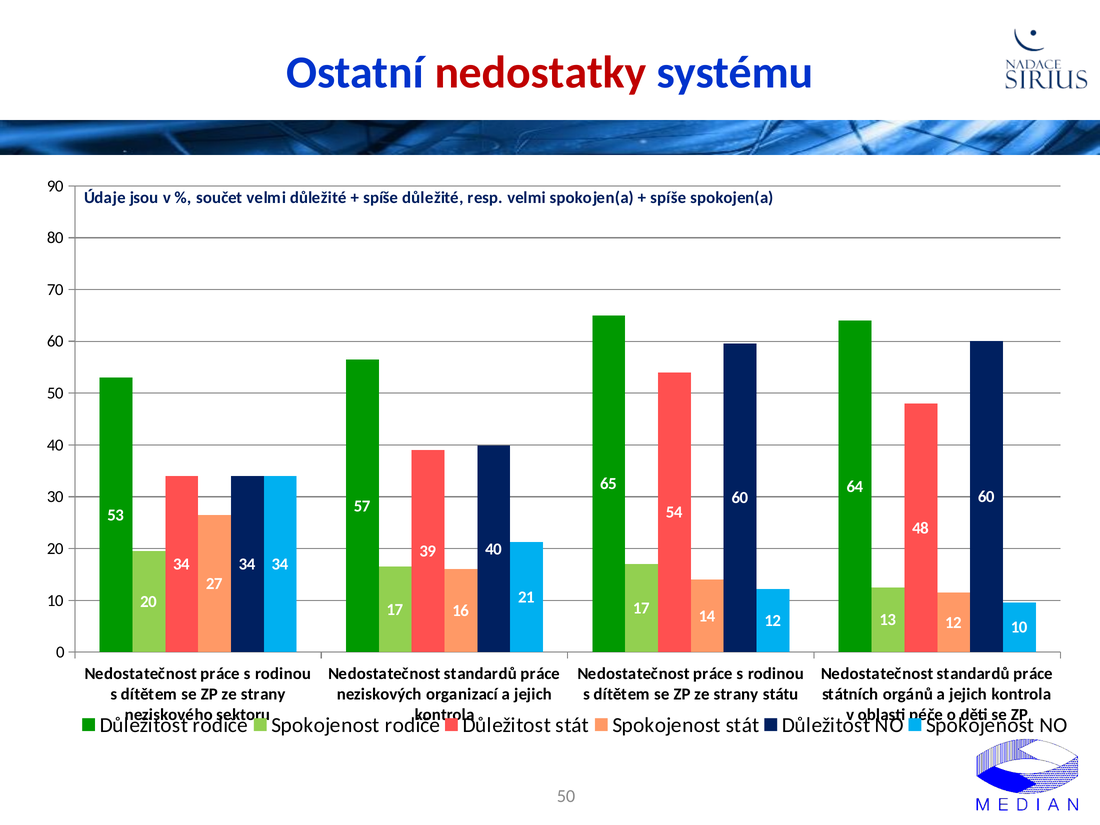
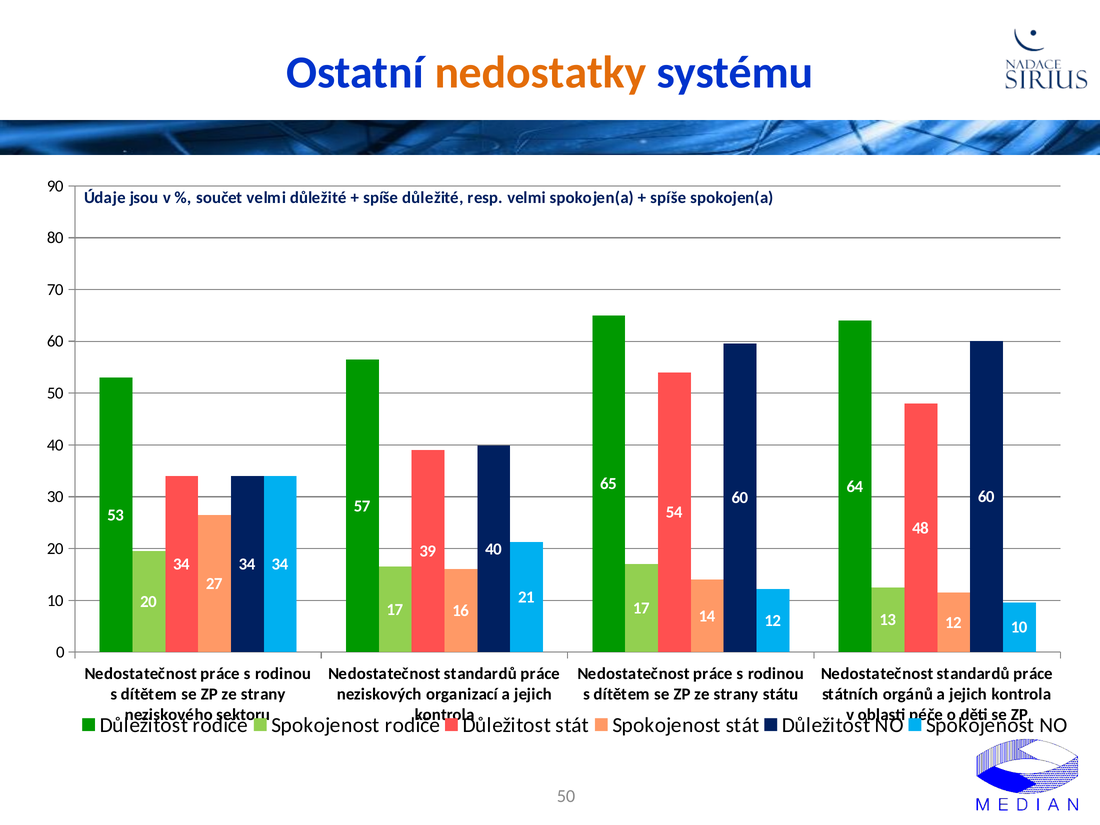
nedostatky colour: red -> orange (540, 73)
